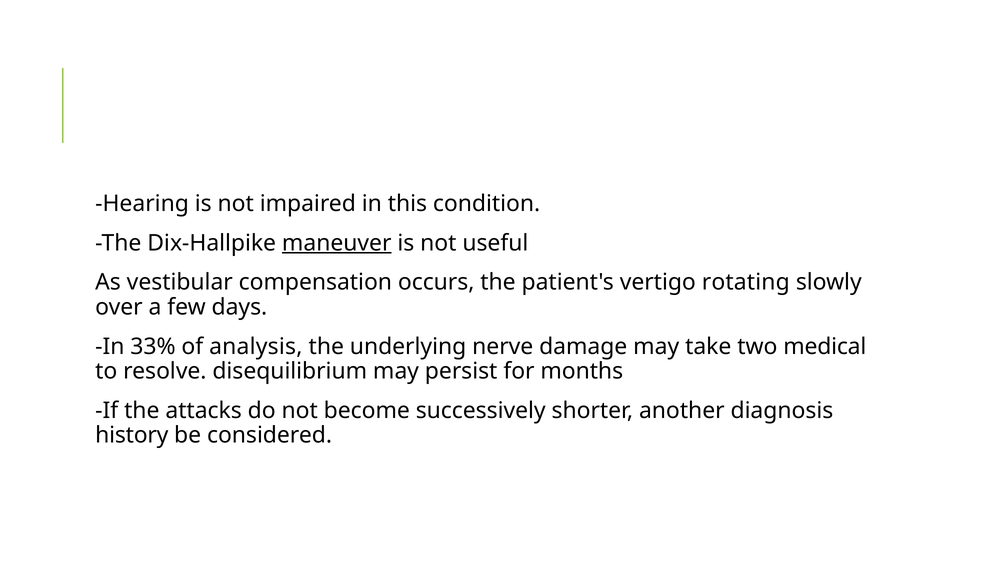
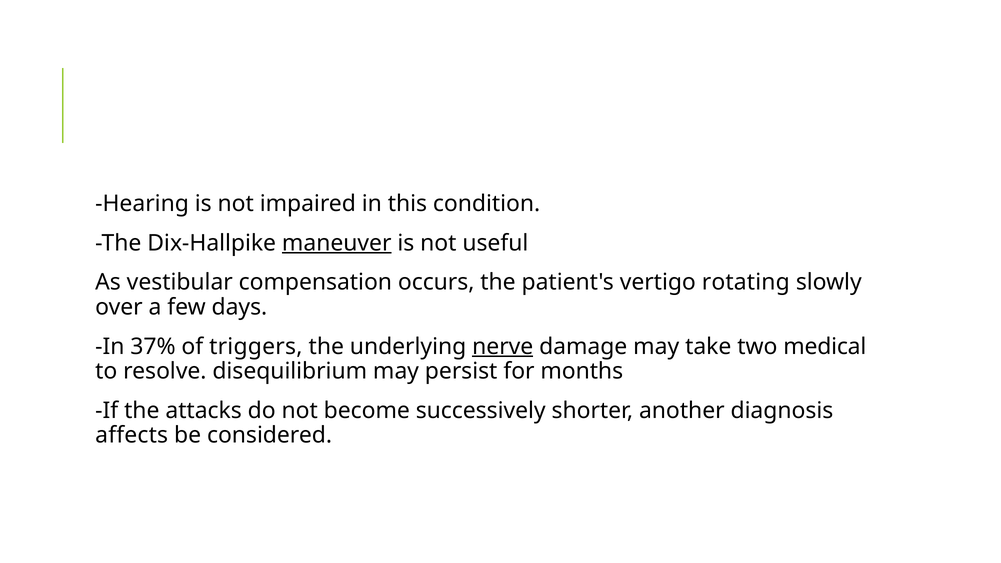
33%: 33% -> 37% (153, 347)
analysis: analysis -> triggers (256, 347)
nerve underline: none -> present (503, 347)
history: history -> affects (132, 435)
